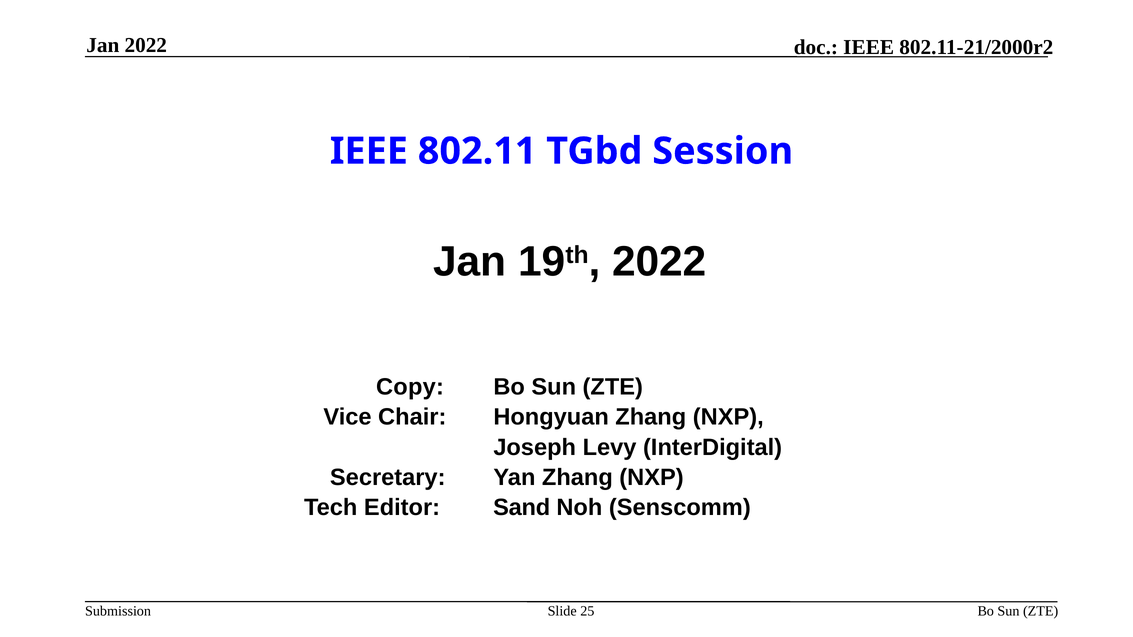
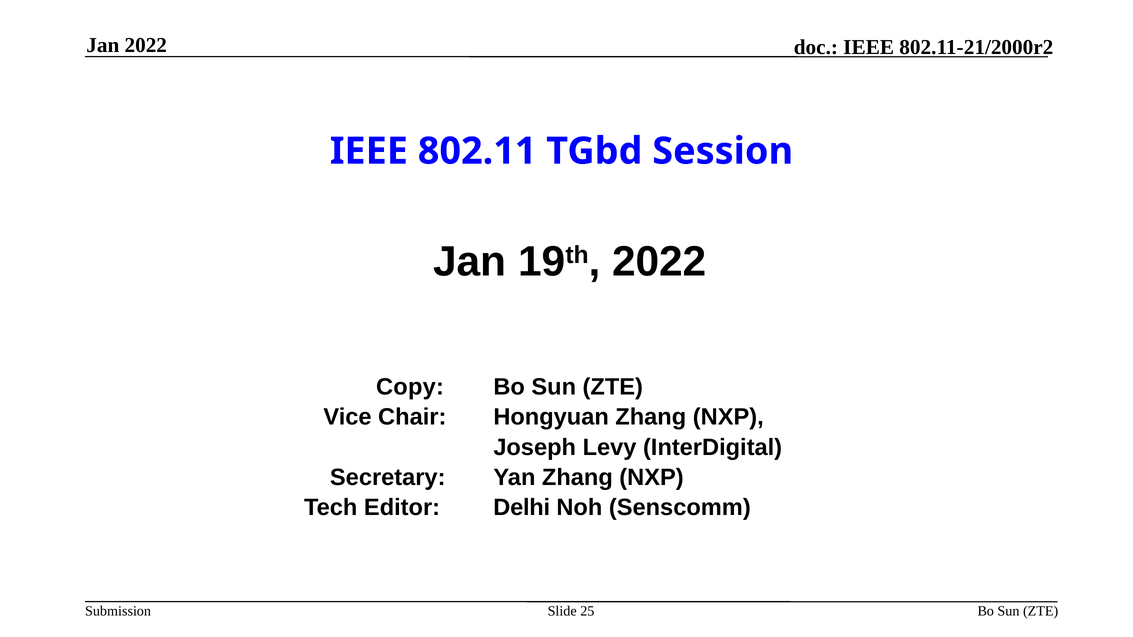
Sand: Sand -> Delhi (522, 508)
